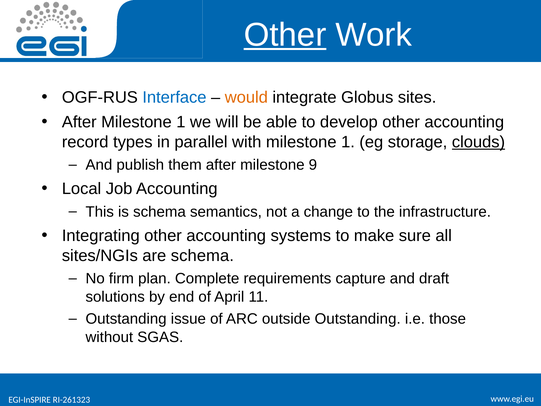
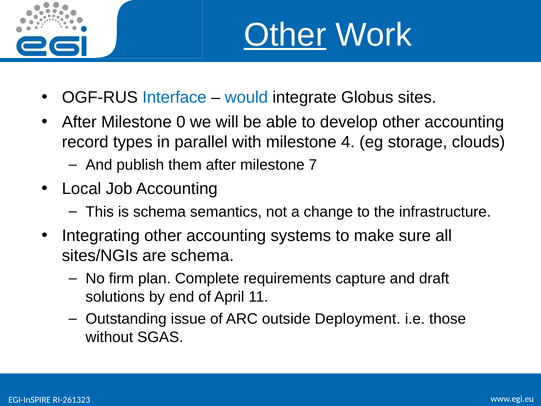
would colour: orange -> blue (246, 97)
After Milestone 1: 1 -> 0 (181, 122)
with milestone 1: 1 -> 4 (348, 142)
clouds underline: present -> none (478, 142)
9: 9 -> 7 (313, 165)
outside Outstanding: Outstanding -> Deployment (358, 319)
